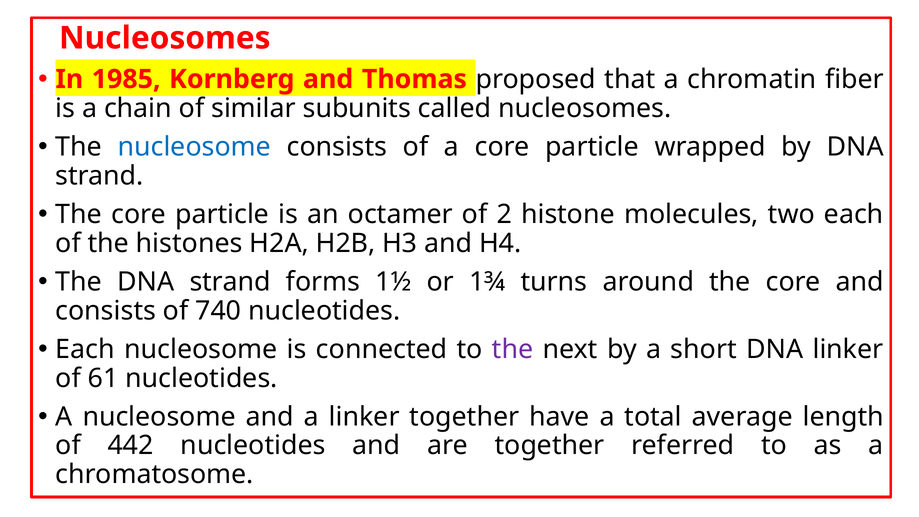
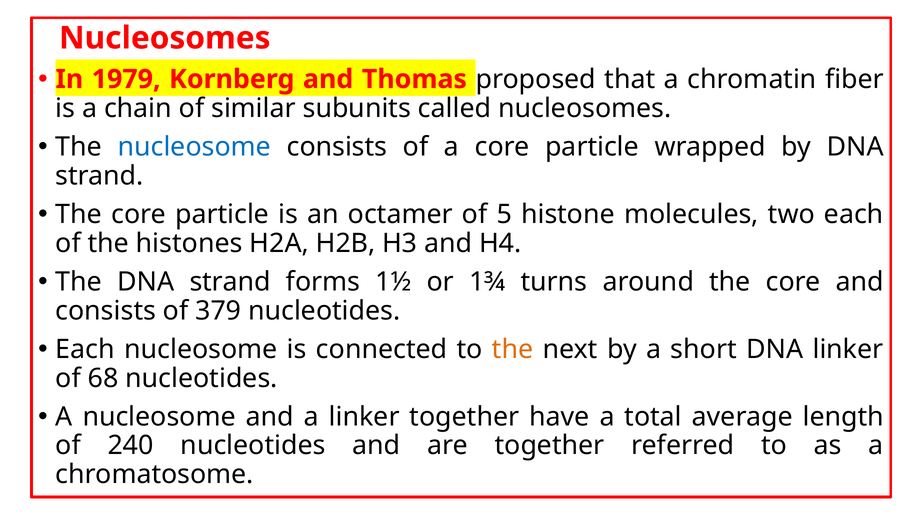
1985: 1985 -> 1979 (126, 79)
2: 2 -> 5 (504, 214)
740: 740 -> 379 (218, 311)
the colour: purple -> orange (513, 349)
61: 61 -> 68 (103, 378)
442: 442 -> 240 (131, 446)
